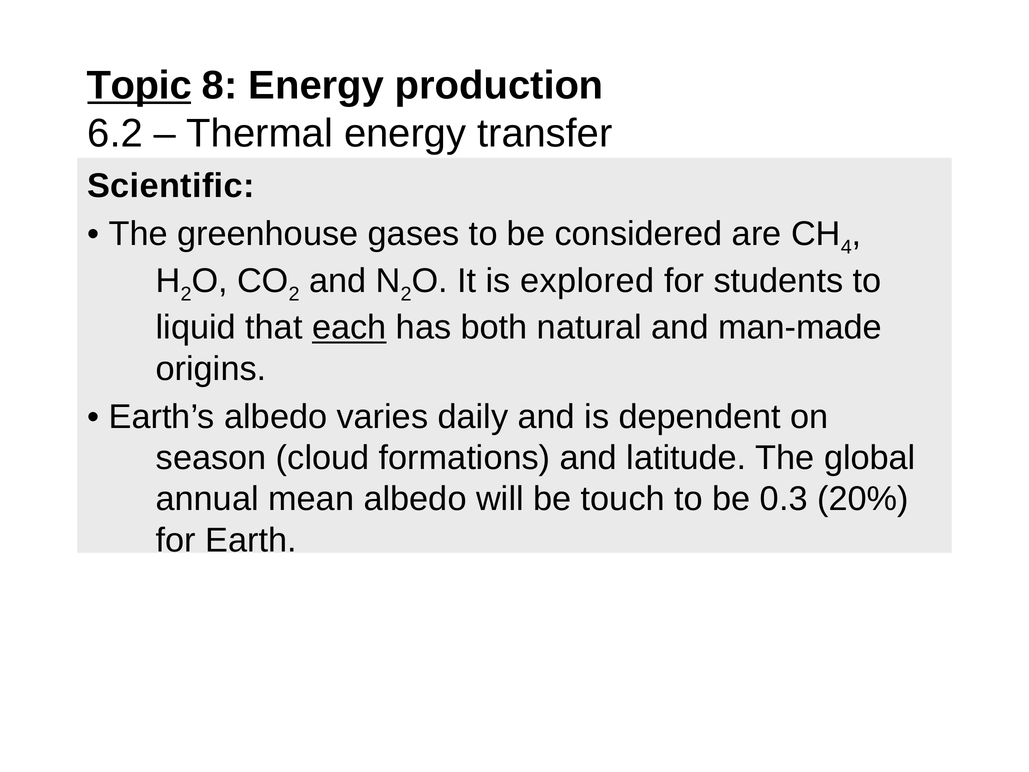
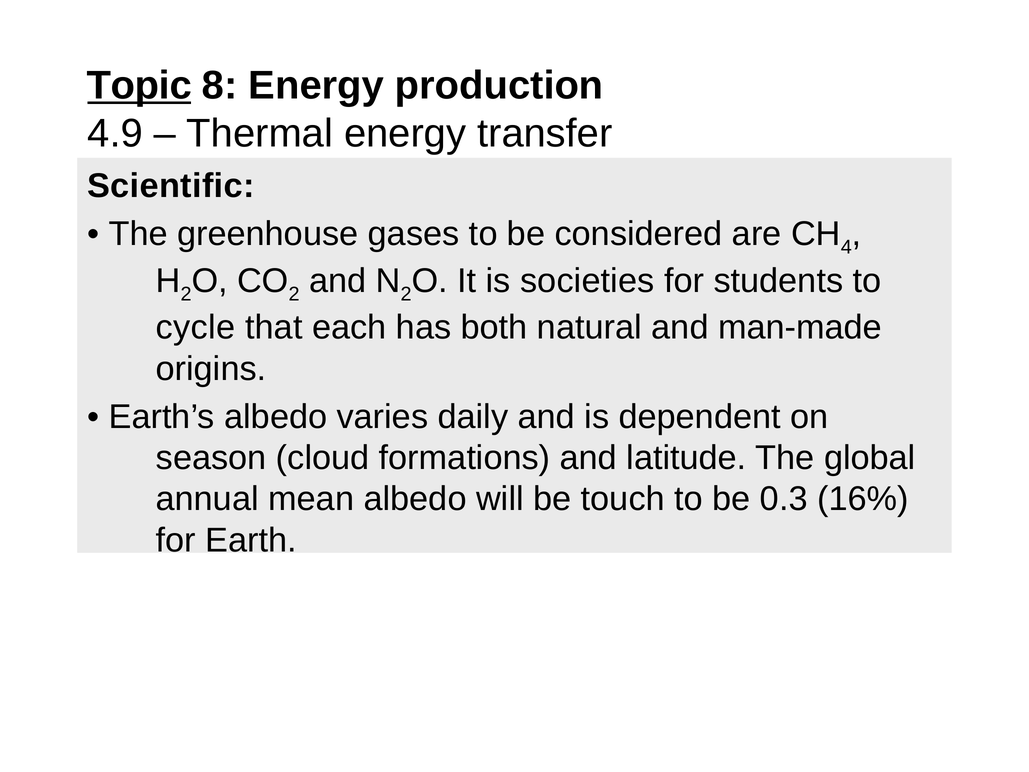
6.2: 6.2 -> 4.9 (115, 134)
explored: explored -> societies (587, 281)
liquid: liquid -> cycle (196, 327)
each underline: present -> none (349, 327)
20%: 20% -> 16% (863, 499)
